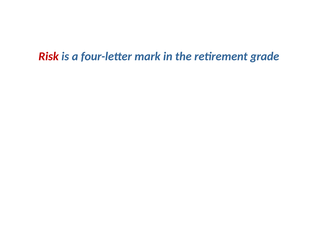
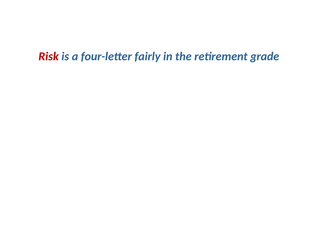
mark: mark -> fairly (148, 56)
